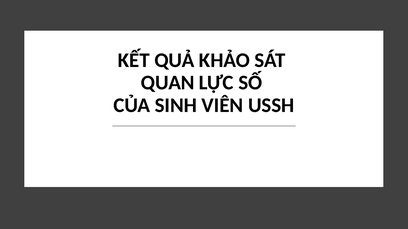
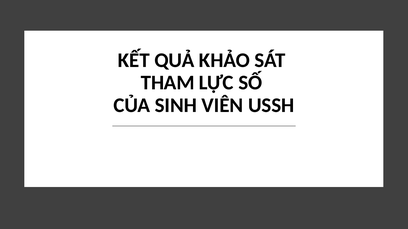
QUAN: QUAN -> THAM (168, 83)
